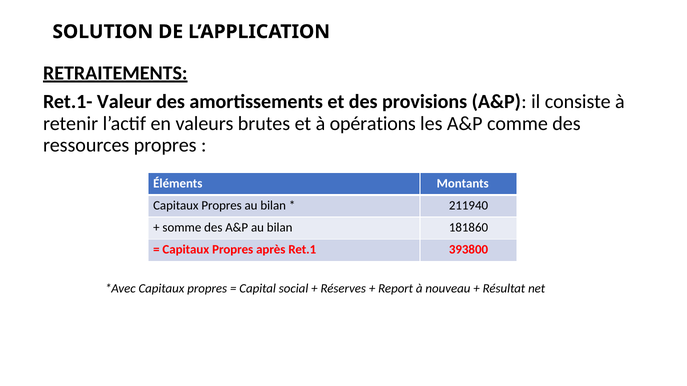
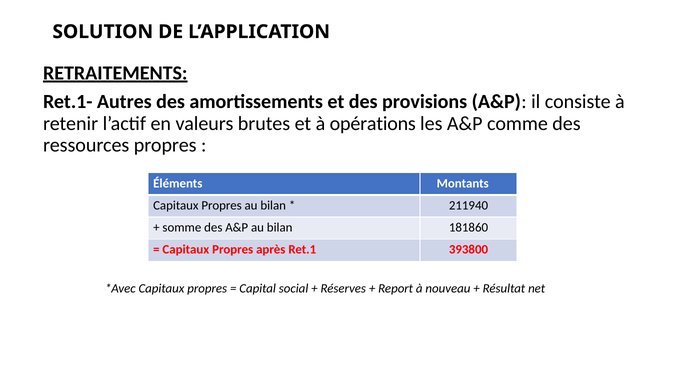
Valeur: Valeur -> Autres (124, 102)
